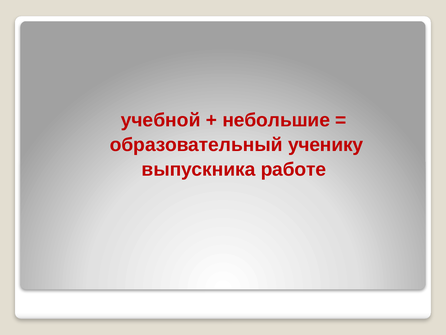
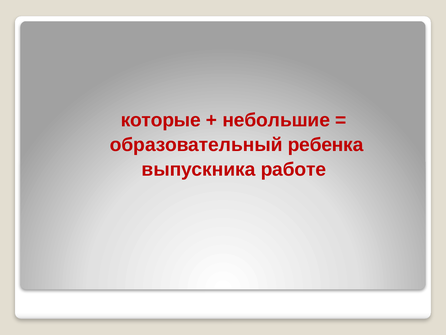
учебной: учебной -> которые (161, 120)
ученику: ученику -> ребенка (326, 145)
